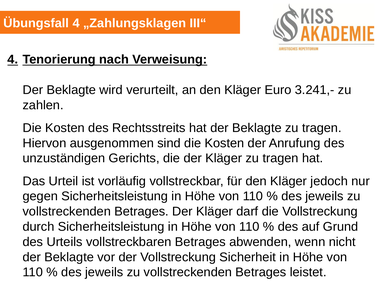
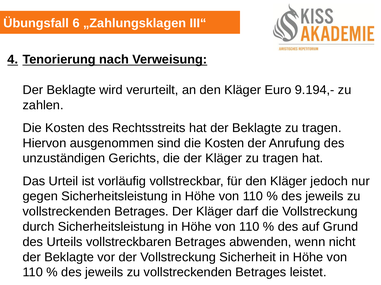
Übungsfall 4: 4 -> 6 (76, 23)
3.241,-: 3.241,- -> 9.194,- (315, 90)
